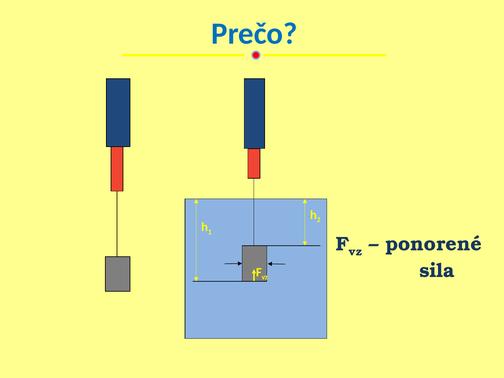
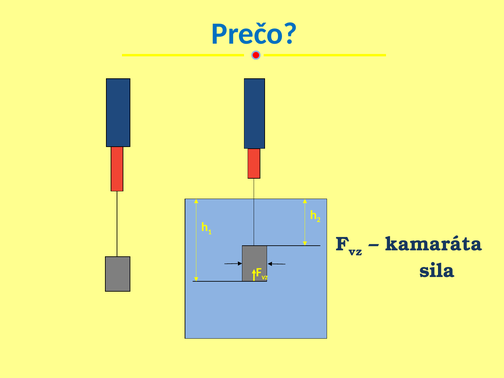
ponorené: ponorené -> kamaráta (434, 244)
